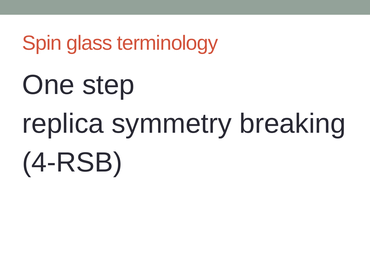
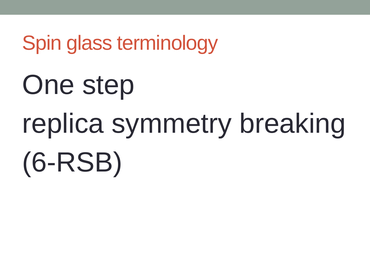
4-RSB: 4-RSB -> 6-RSB (72, 163)
